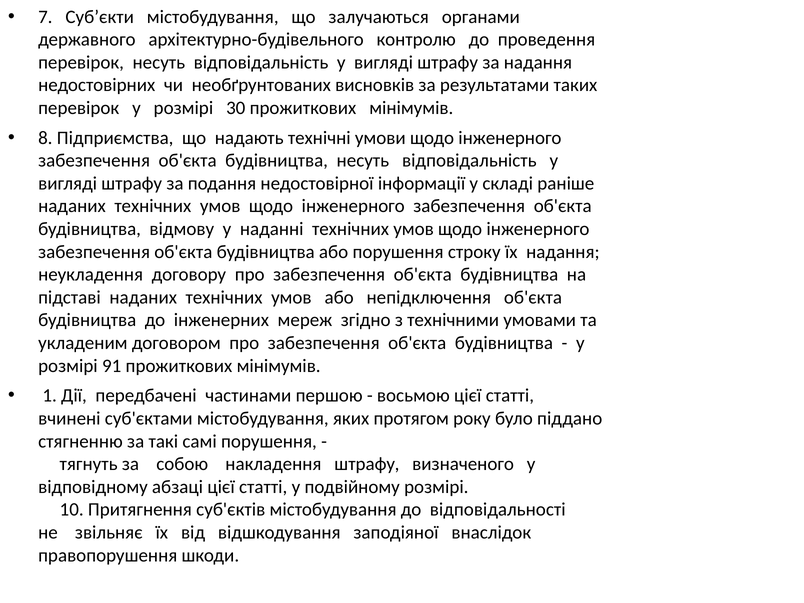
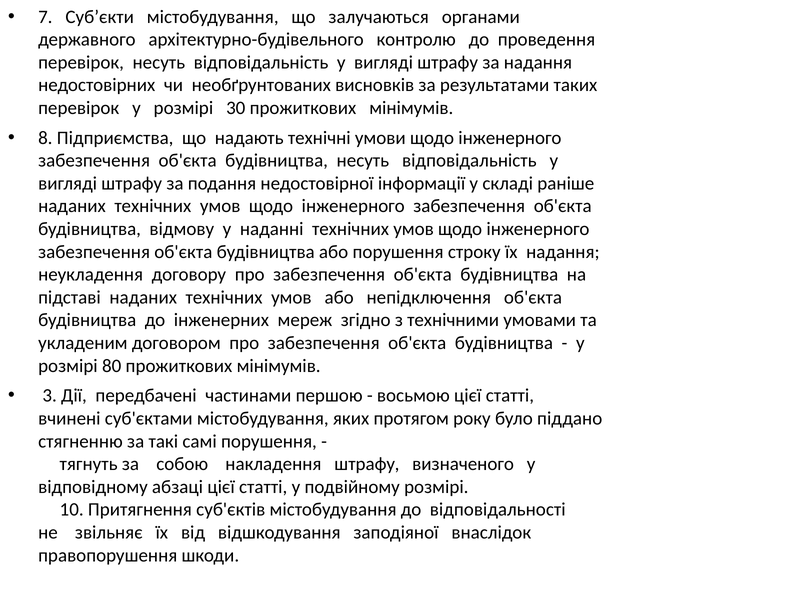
91: 91 -> 80 (112, 366)
1: 1 -> 3 (50, 396)
